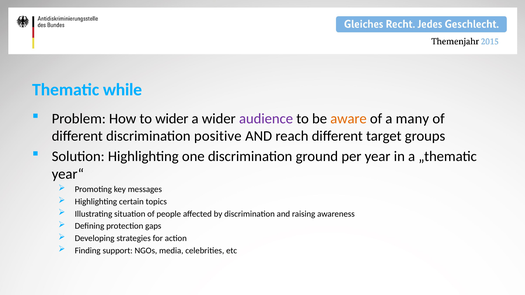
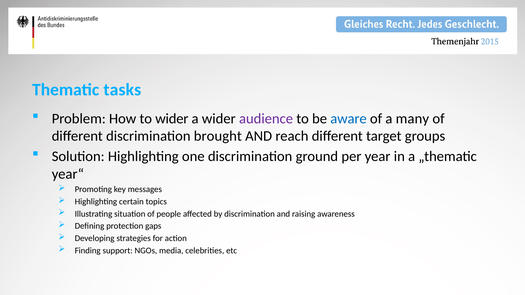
while: while -> tasks (122, 90)
aware colour: orange -> blue (349, 119)
positive: positive -> brought (218, 136)
